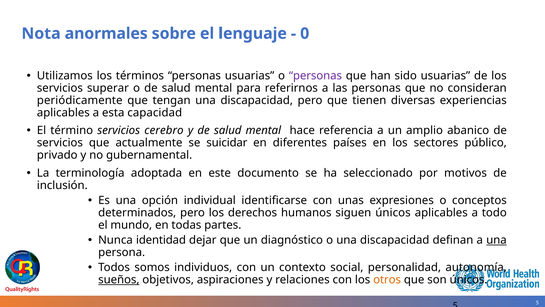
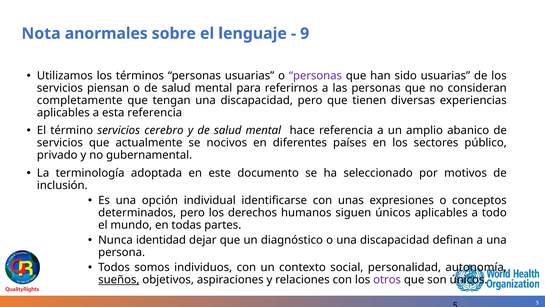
0: 0 -> 9 (305, 34)
superar: superar -> piensan (108, 88)
periódicamente: periódicamente -> completamente (80, 100)
esta capacidad: capacidad -> referencia (155, 112)
suicidar: suicidar -> nocivos (227, 143)
una underline: present -> none (496, 240)
otros colour: orange -> purple (387, 279)
